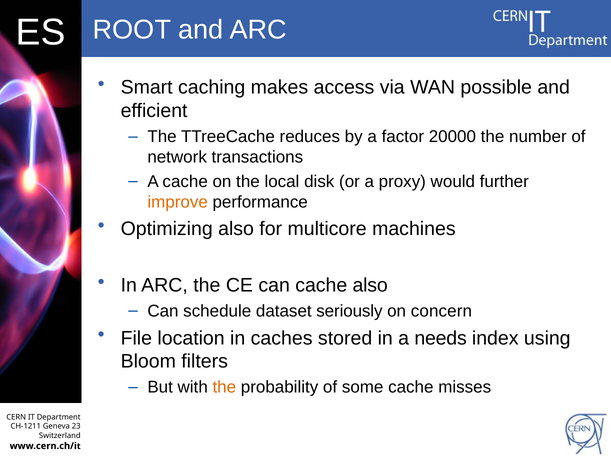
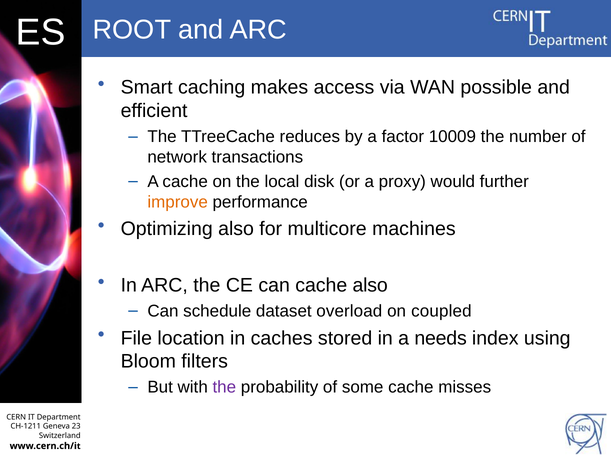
20000: 20000 -> 10009 (452, 137)
seriously: seriously -> overload (349, 311)
concern: concern -> coupled (441, 311)
the colour: orange -> purple (224, 387)
